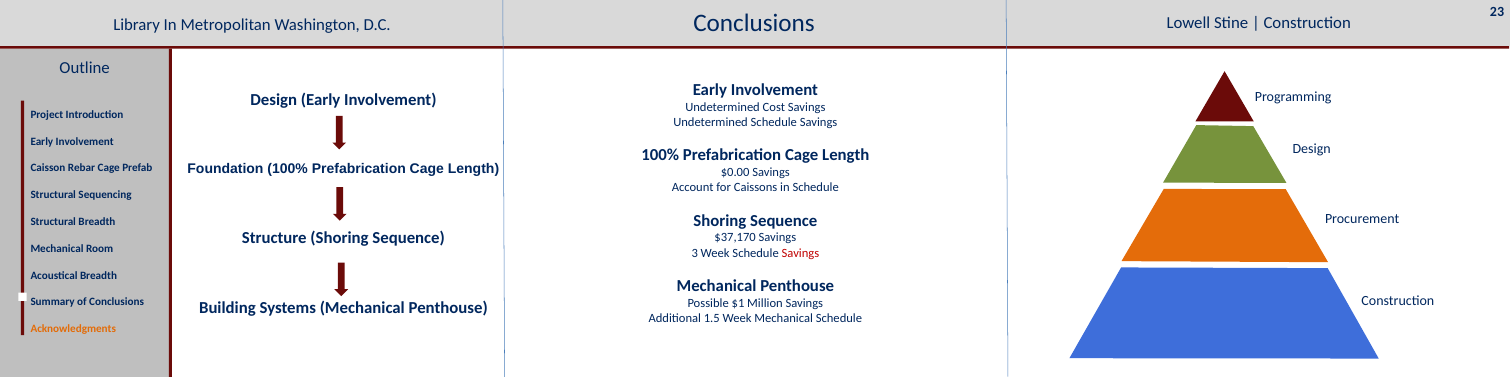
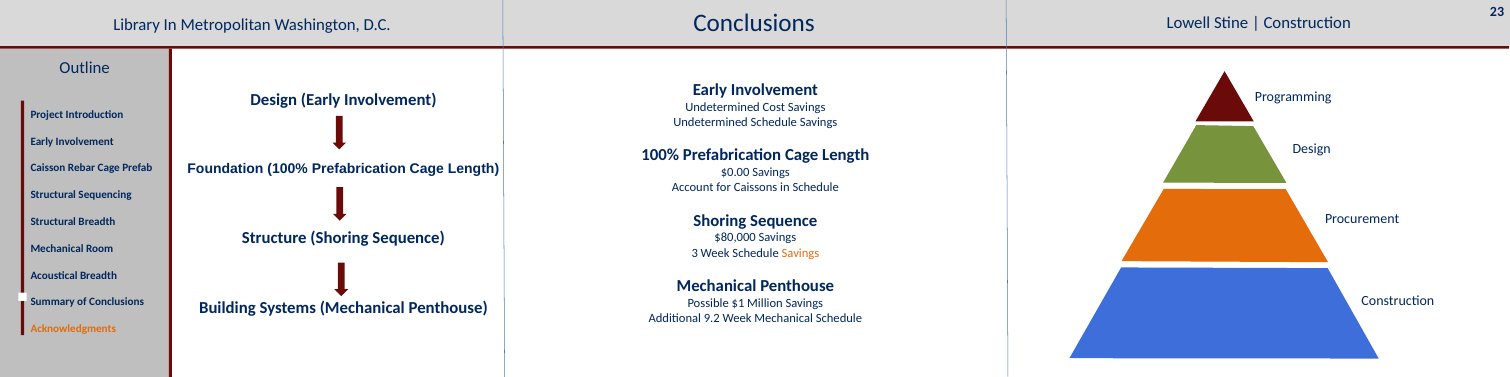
$37,170: $37,170 -> $80,000 (735, 238)
Savings colour: red -> orange (800, 253)
1.5: 1.5 -> 9.2 (712, 319)
